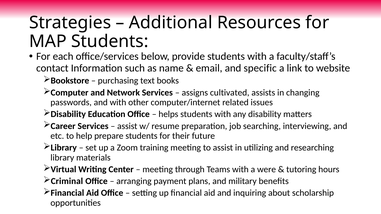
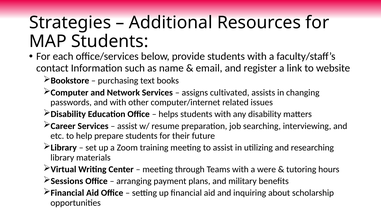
specific: specific -> register (260, 68)
Criminal: Criminal -> Sessions (67, 181)
